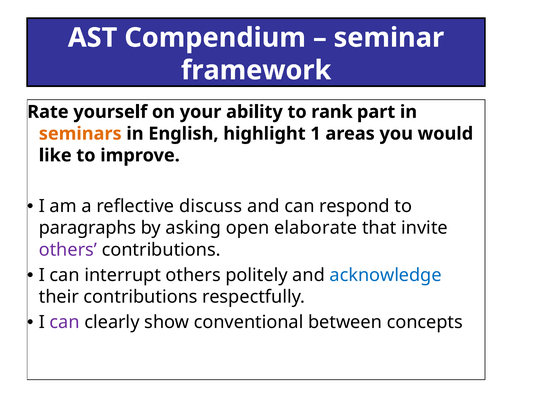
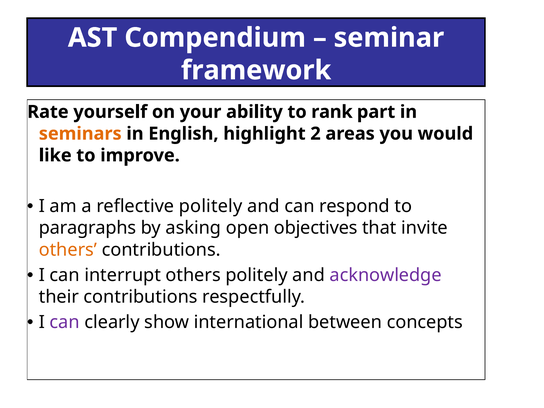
1: 1 -> 2 (316, 134)
reflective discuss: discuss -> politely (211, 206)
elaborate: elaborate -> objectives (316, 228)
others colour: purple -> orange (68, 250)
acknowledge colour: blue -> purple (386, 275)
conventional: conventional -> international (249, 322)
